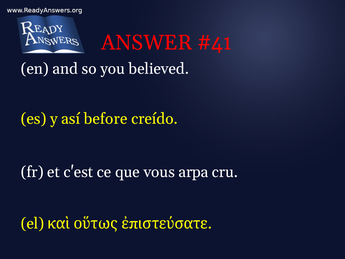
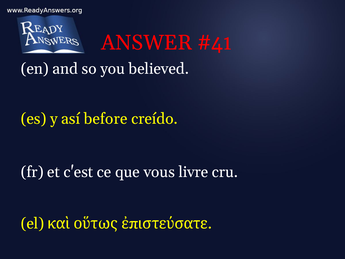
arpa: arpa -> livre (193, 172)
